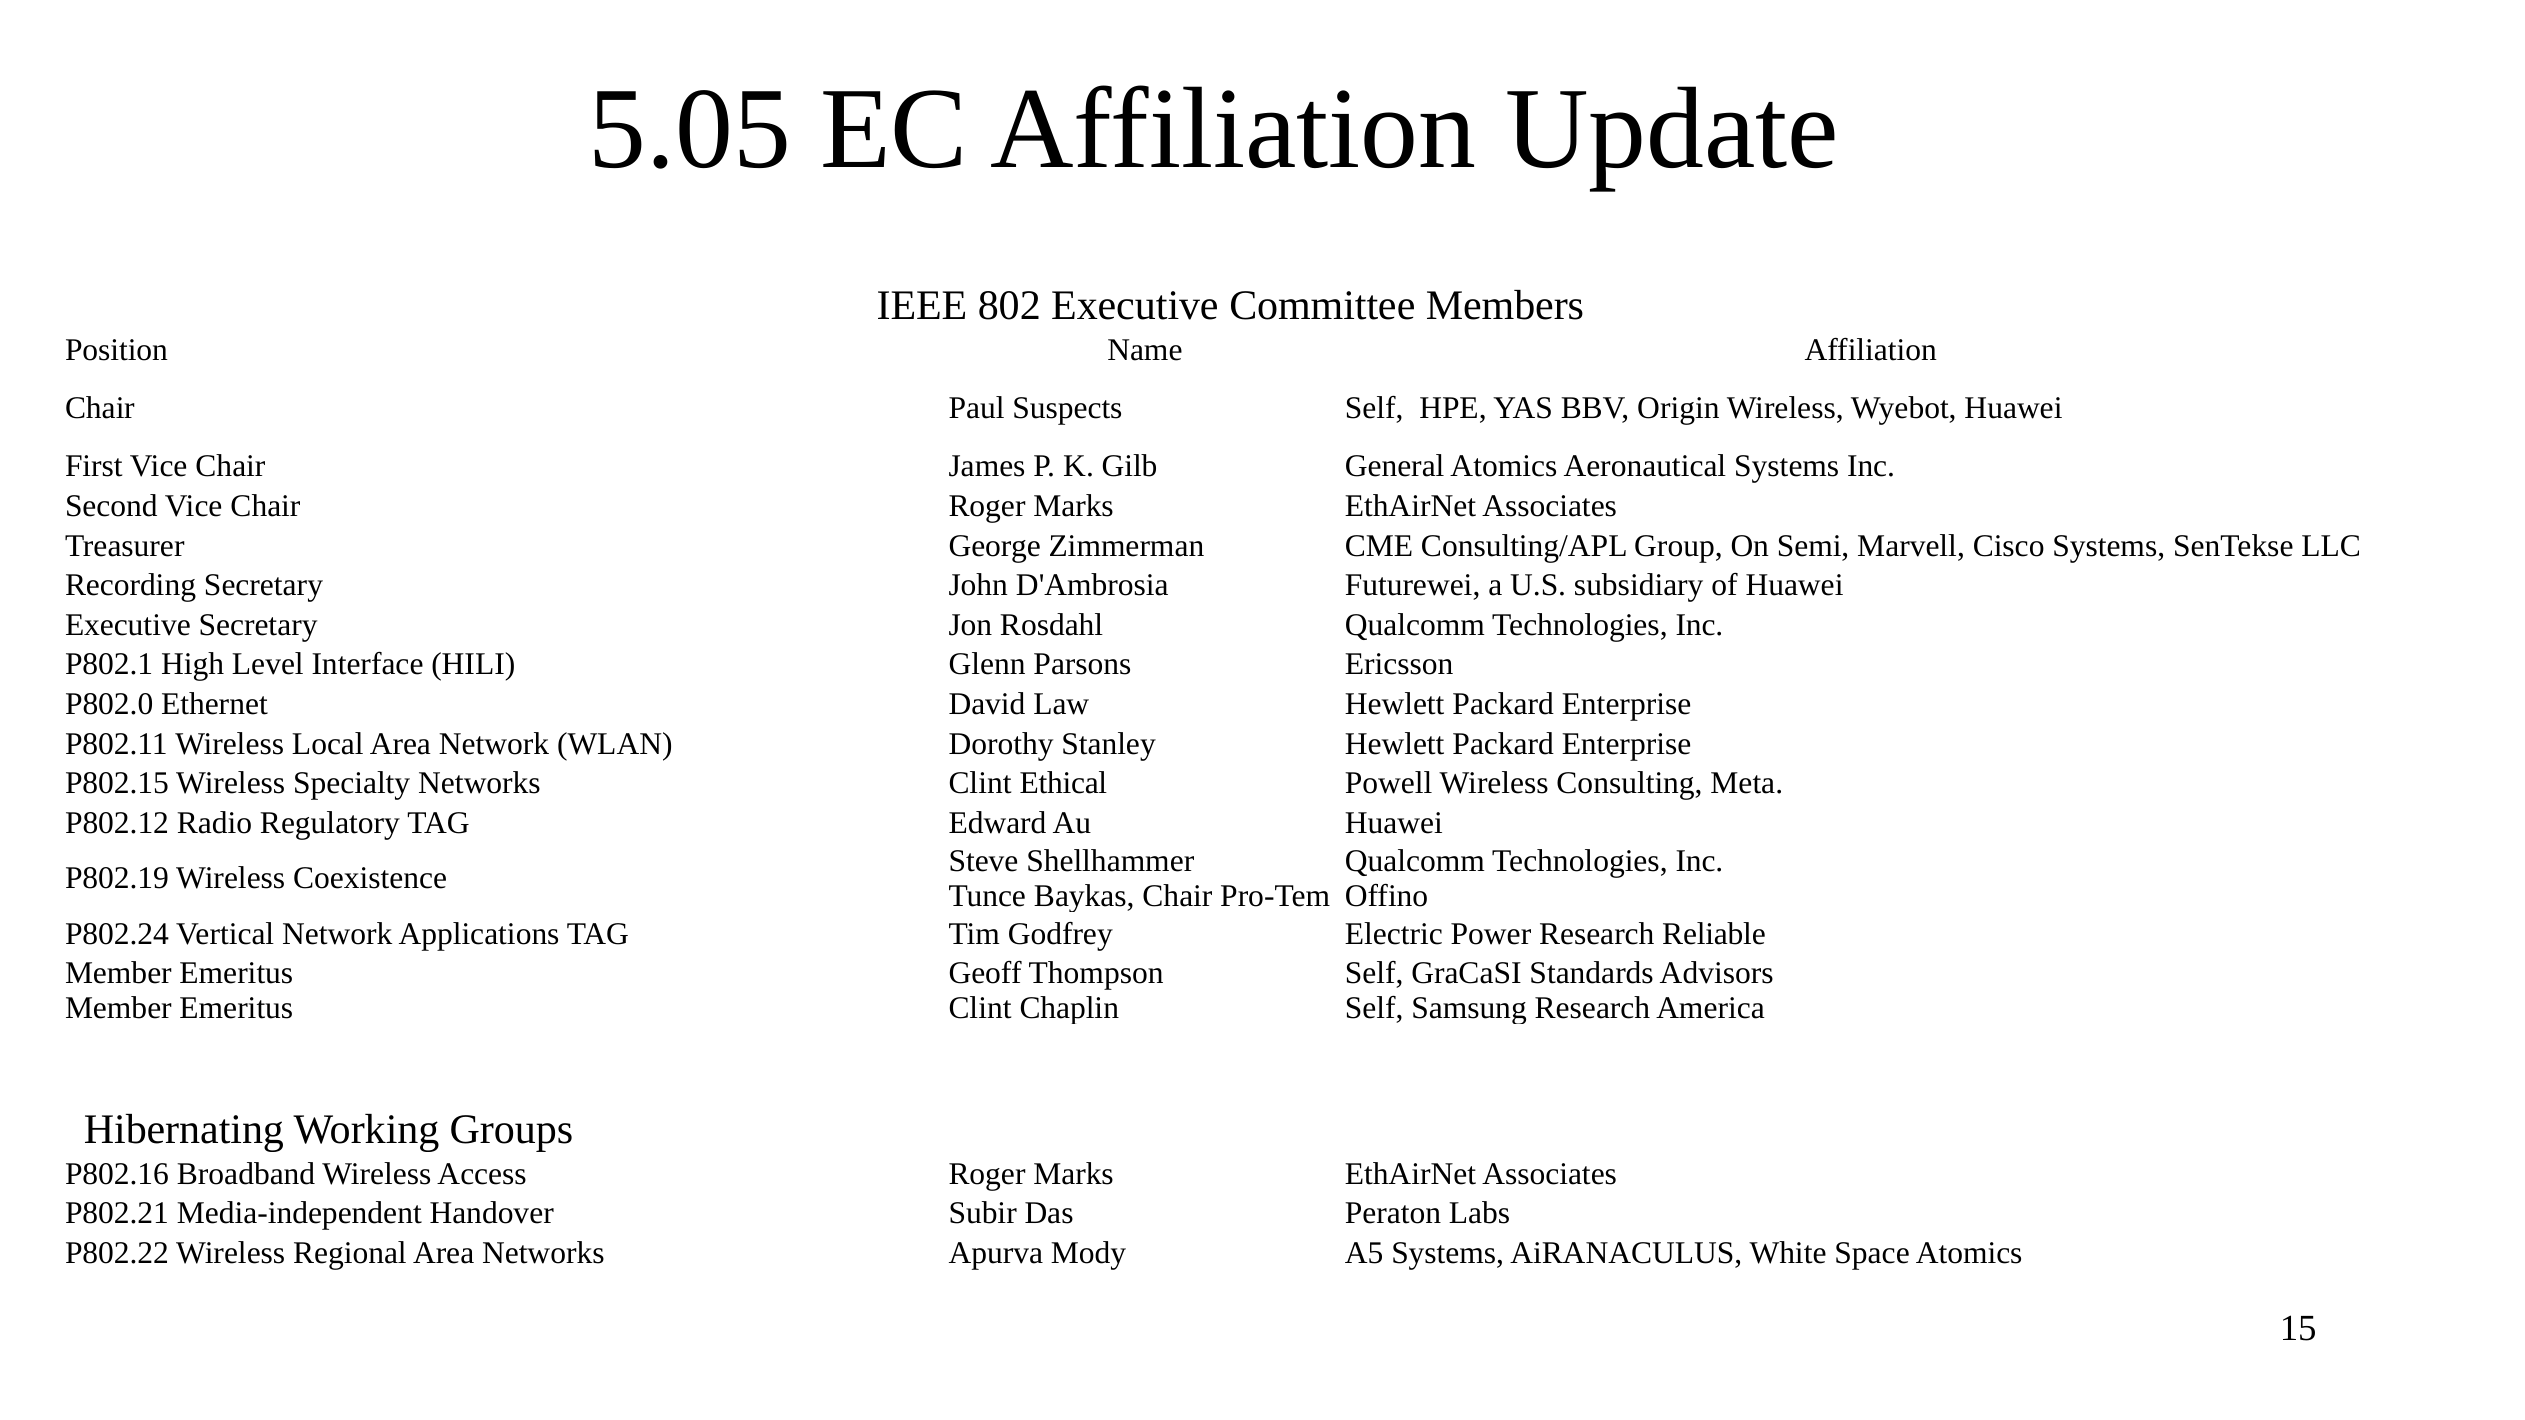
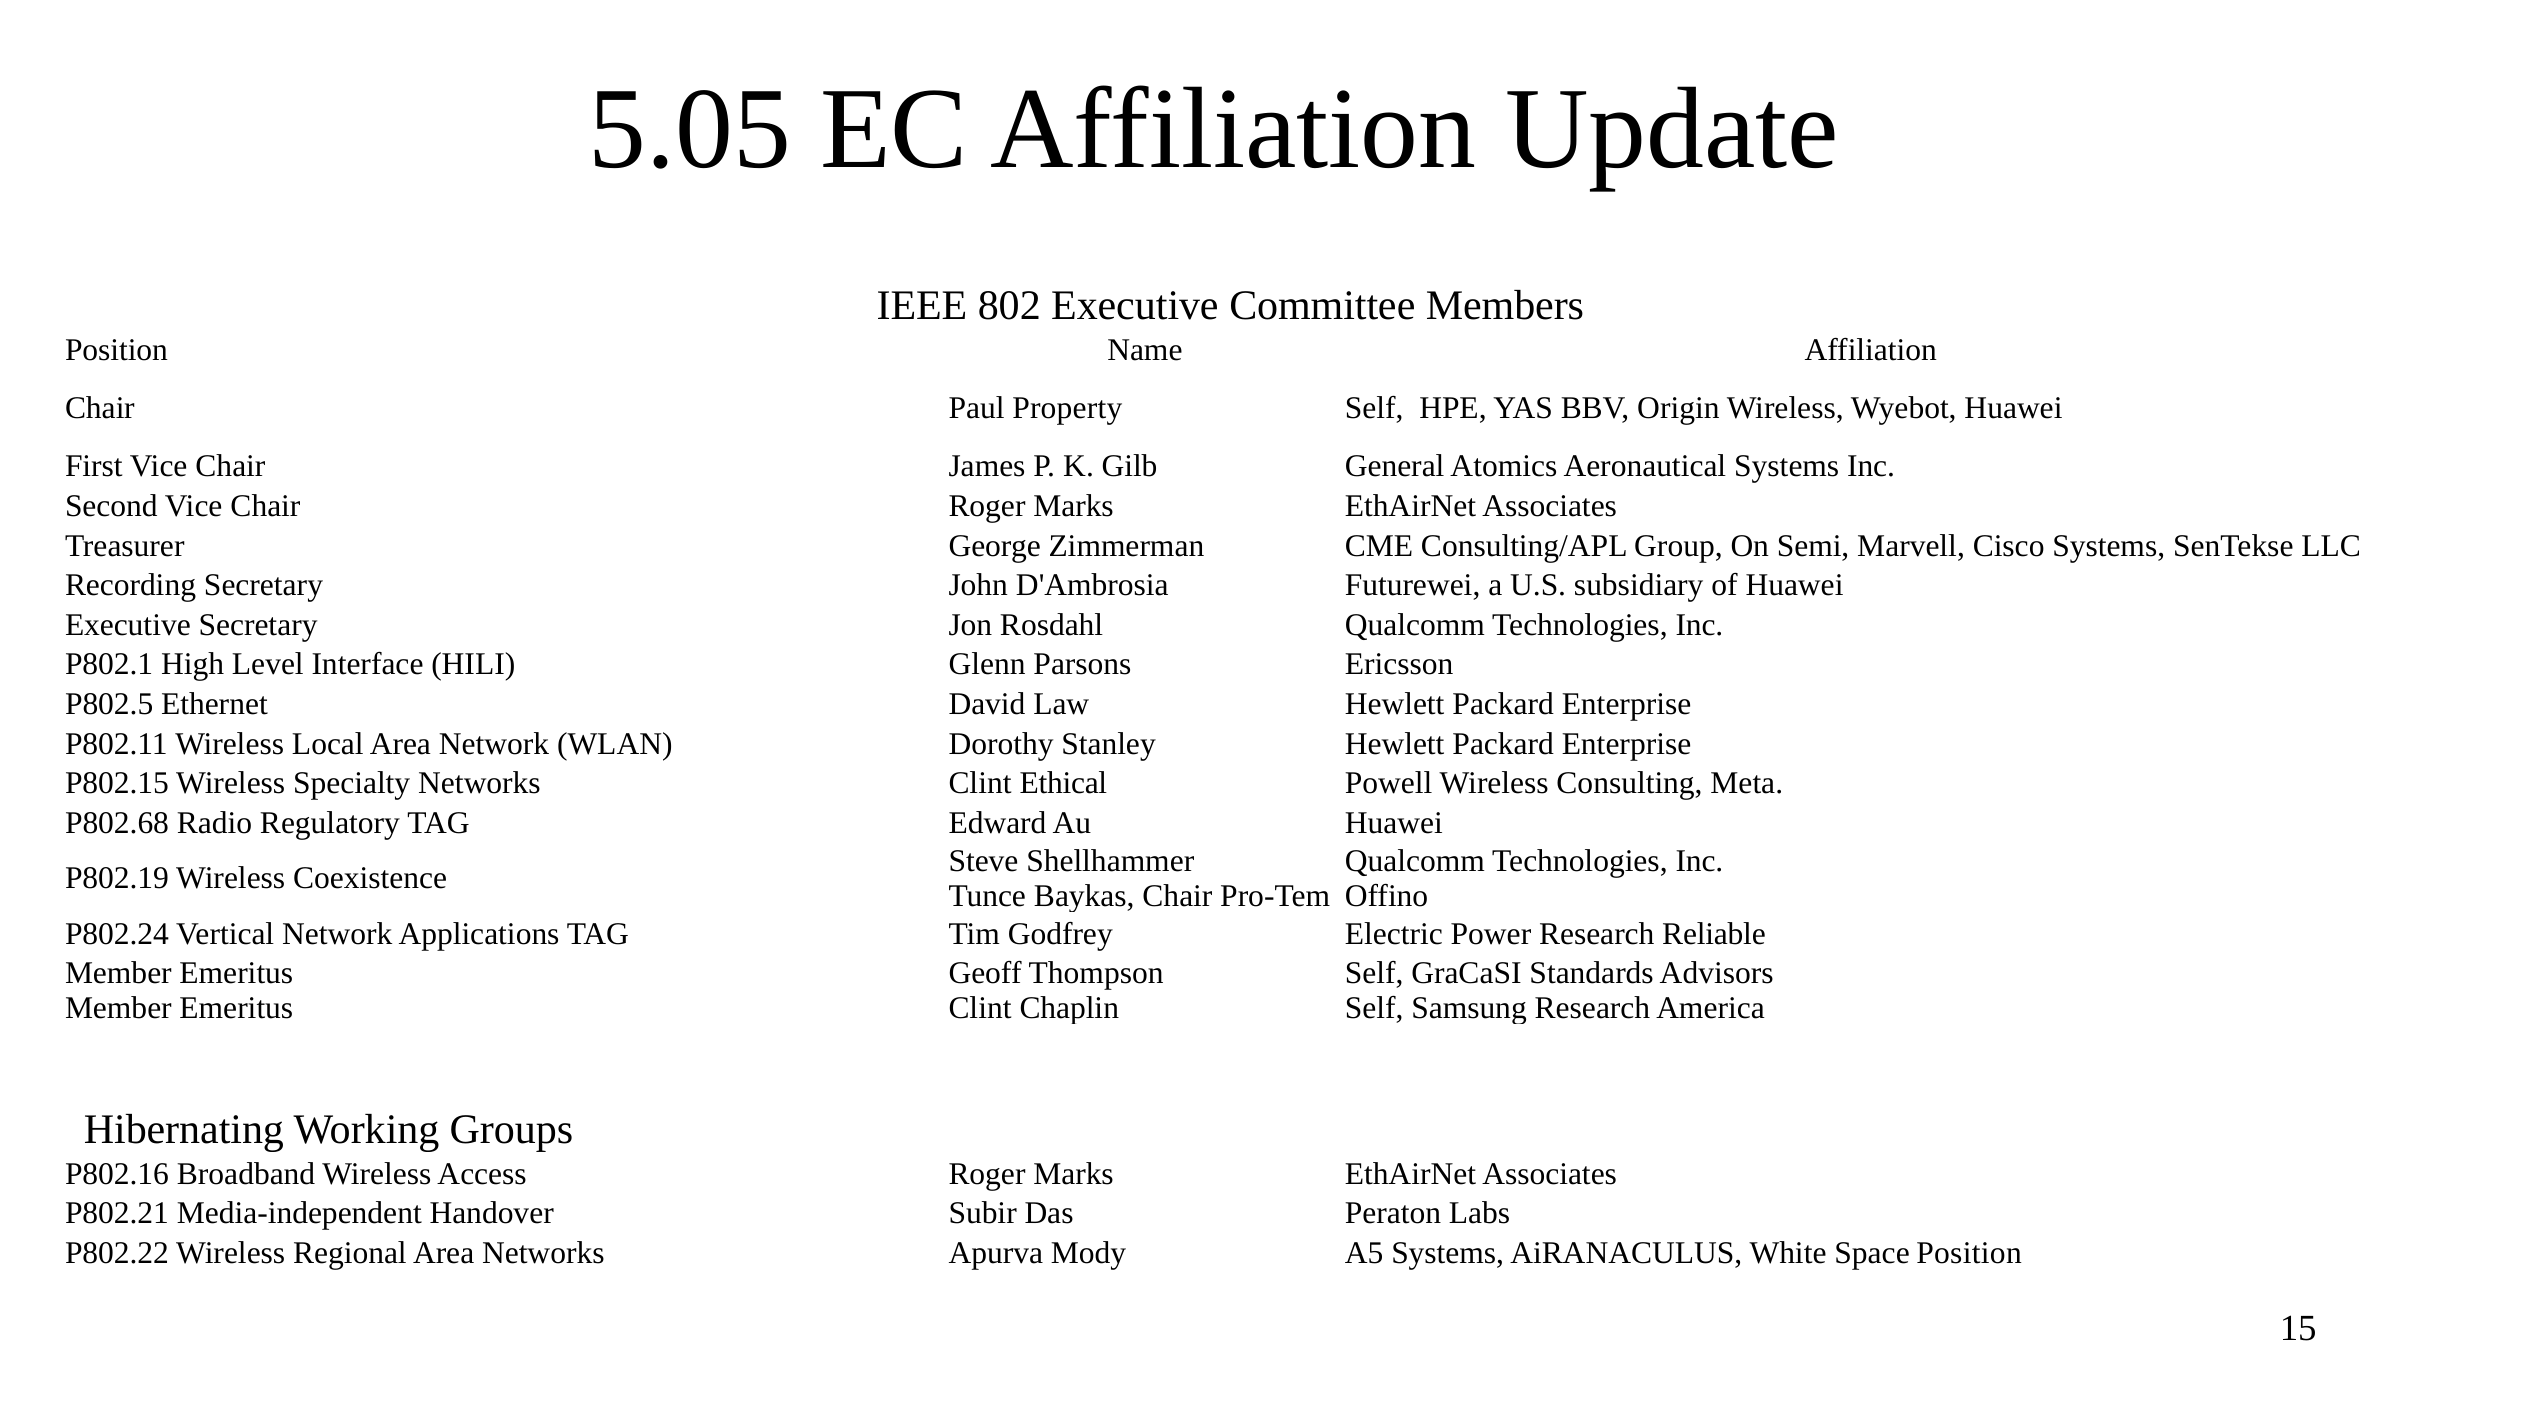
Suspects: Suspects -> Property (1067, 408)
P802.0: P802.0 -> P802.5 (109, 704)
P802.12: P802.12 -> P802.68 (117, 823)
Space Atomics: Atomics -> Position (1969, 1253)
